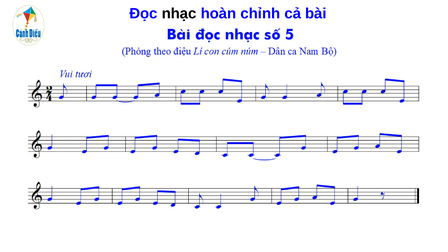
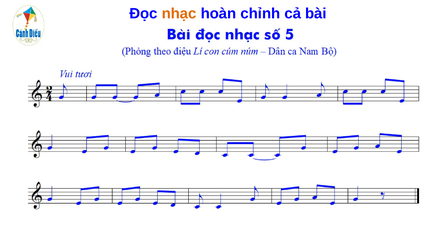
nhạc colour: black -> orange (179, 14)
